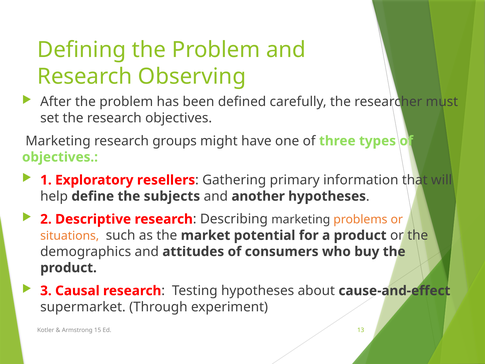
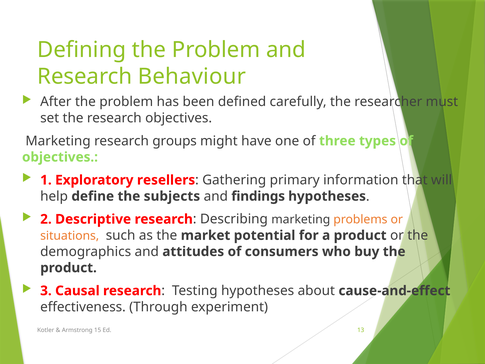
Observing: Observing -> Behaviour (192, 76)
another: another -> findings (258, 196)
supermarket: supermarket -> effectiveness (83, 307)
